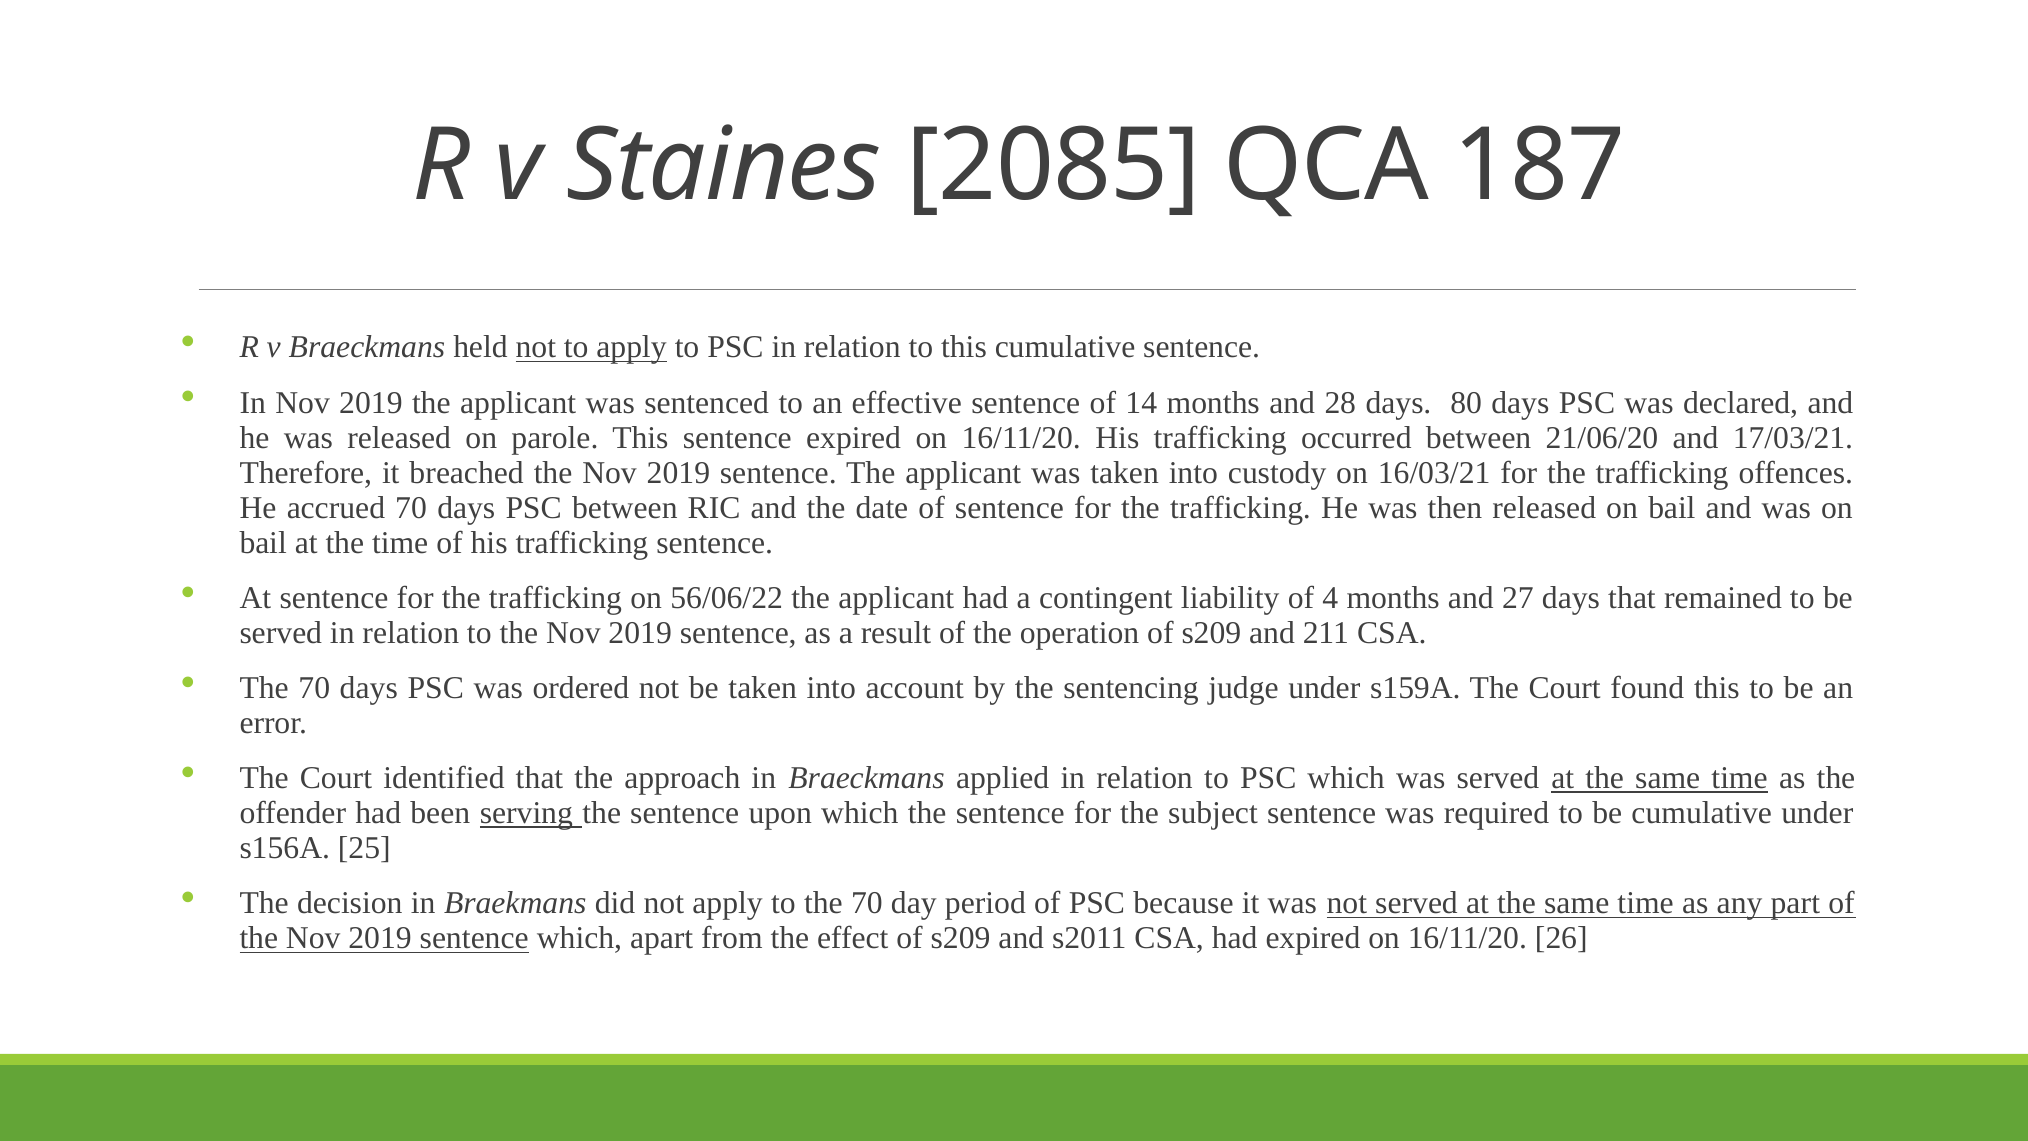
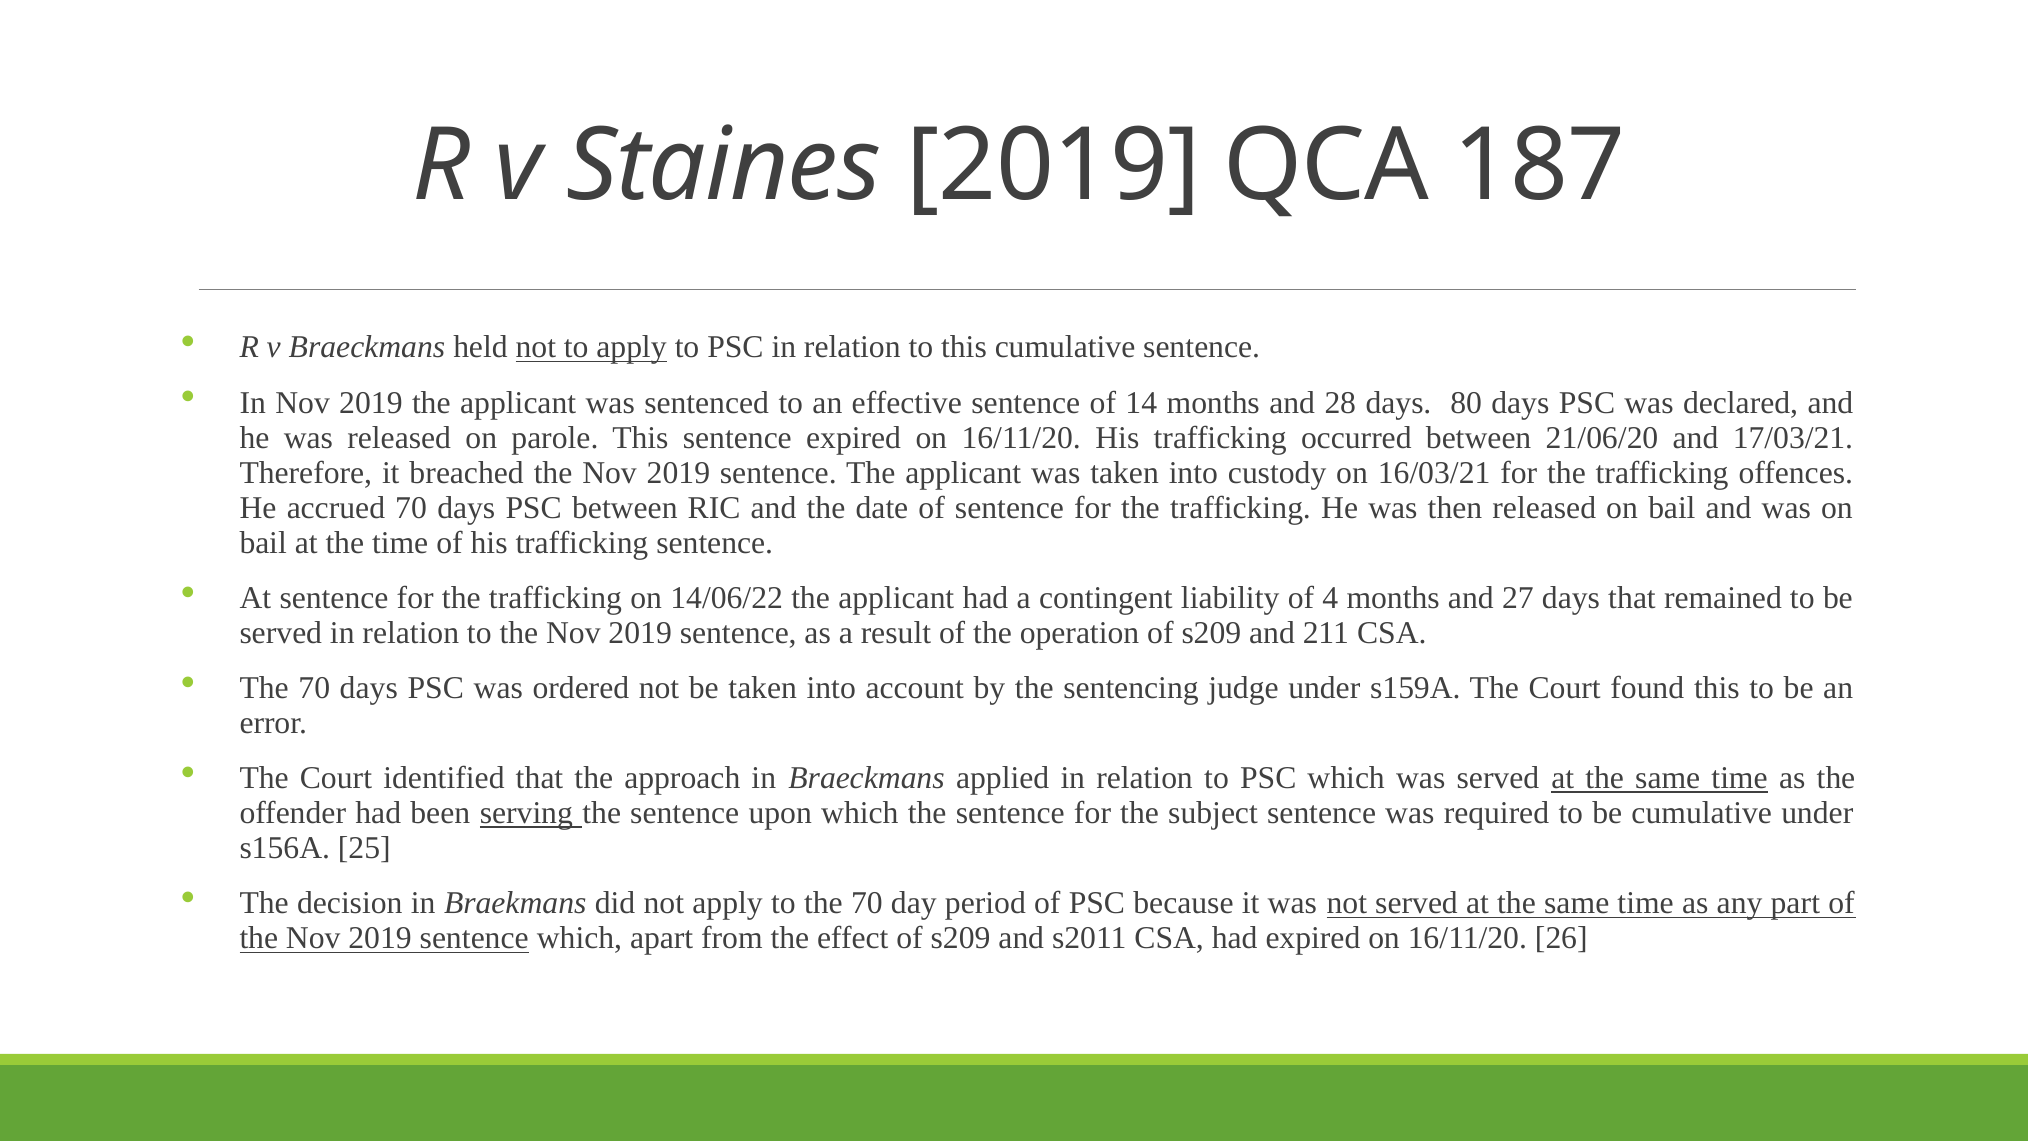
Staines 2085: 2085 -> 2019 (1054, 166)
56/06/22: 56/06/22 -> 14/06/22 (727, 598)
